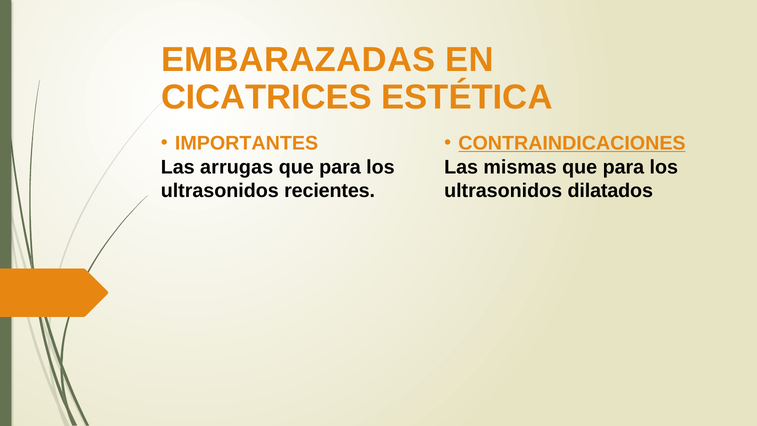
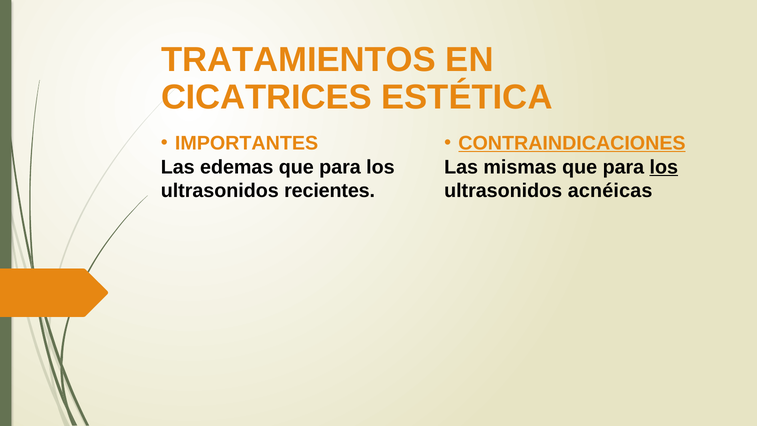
EMBARAZADAS: EMBARAZADAS -> TRATAMIENTOS (298, 60)
arrugas: arrugas -> edemas (237, 167)
los underline: none -> present (664, 167)
dilatados: dilatados -> acnéicas (610, 191)
